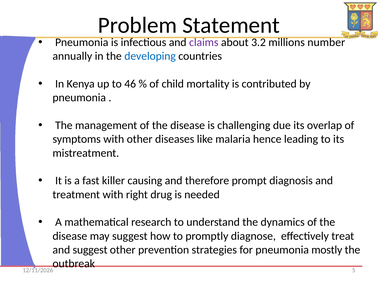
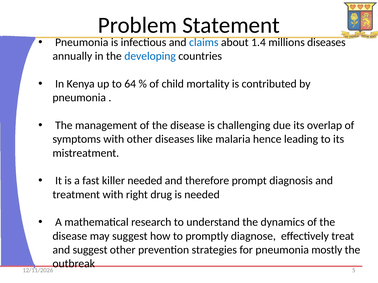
claims colour: purple -> blue (204, 42)
3.2: 3.2 -> 1.4 (258, 42)
millions number: number -> diseases (326, 42)
46: 46 -> 64 (130, 84)
killer causing: causing -> needed (145, 181)
